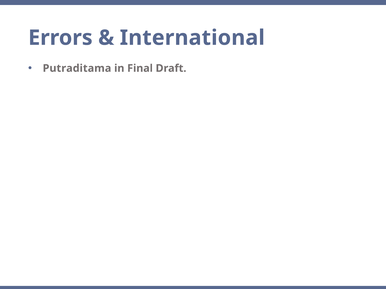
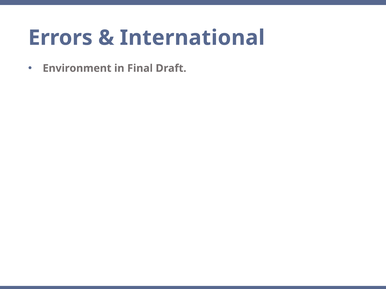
Putraditama: Putraditama -> Environment (77, 68)
